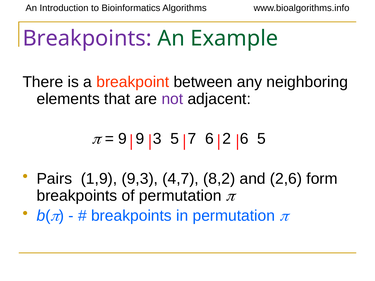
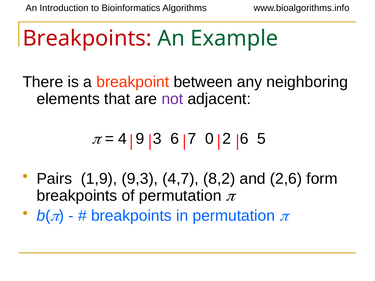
Breakpoints colour: purple -> red (87, 38)
9: 9 -> 4 (123, 139)
3 5: 5 -> 6 (175, 139)
7 6: 6 -> 0 (209, 139)
